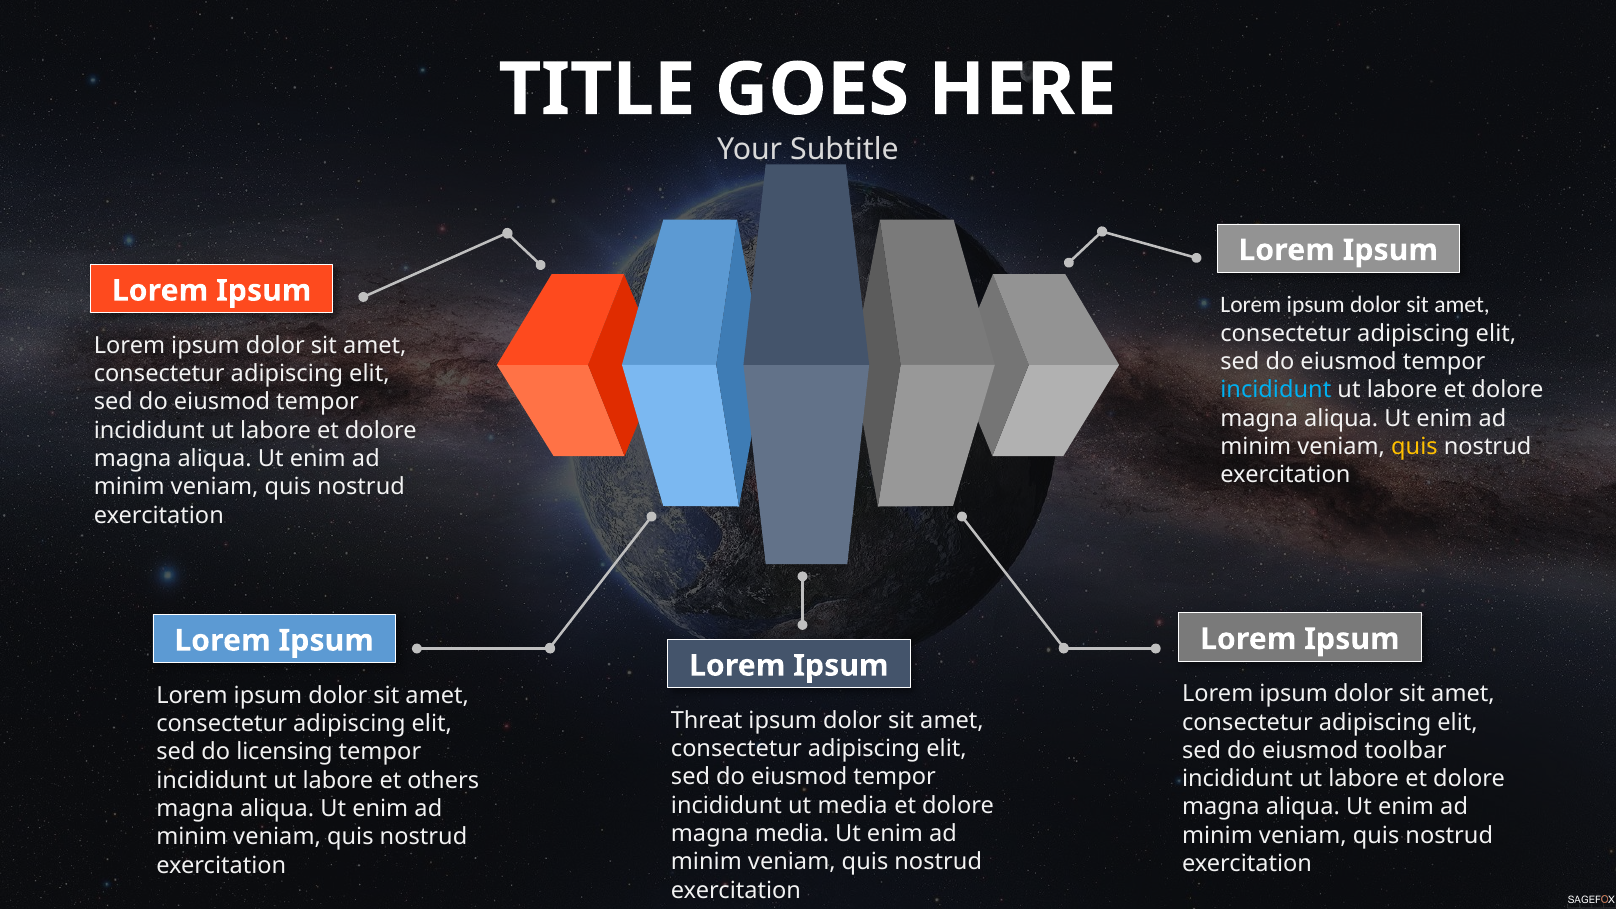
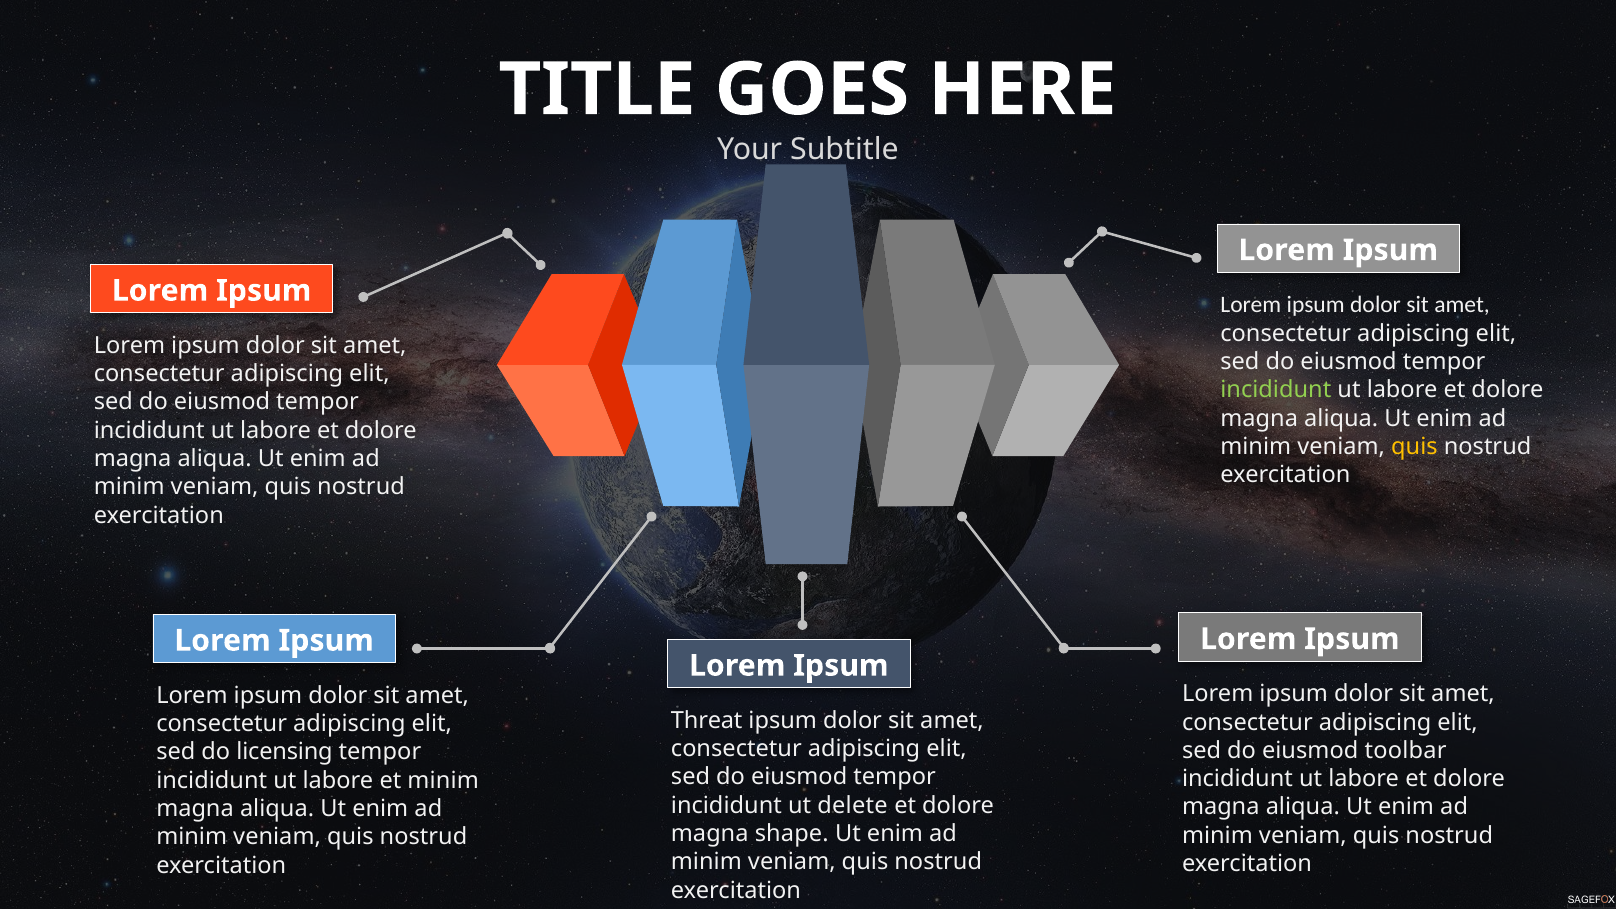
incididunt colour: light blue -> light green (1276, 390)
et others: others -> minim (443, 780)
ut media: media -> delete (853, 805)
magna media: media -> shape (792, 834)
